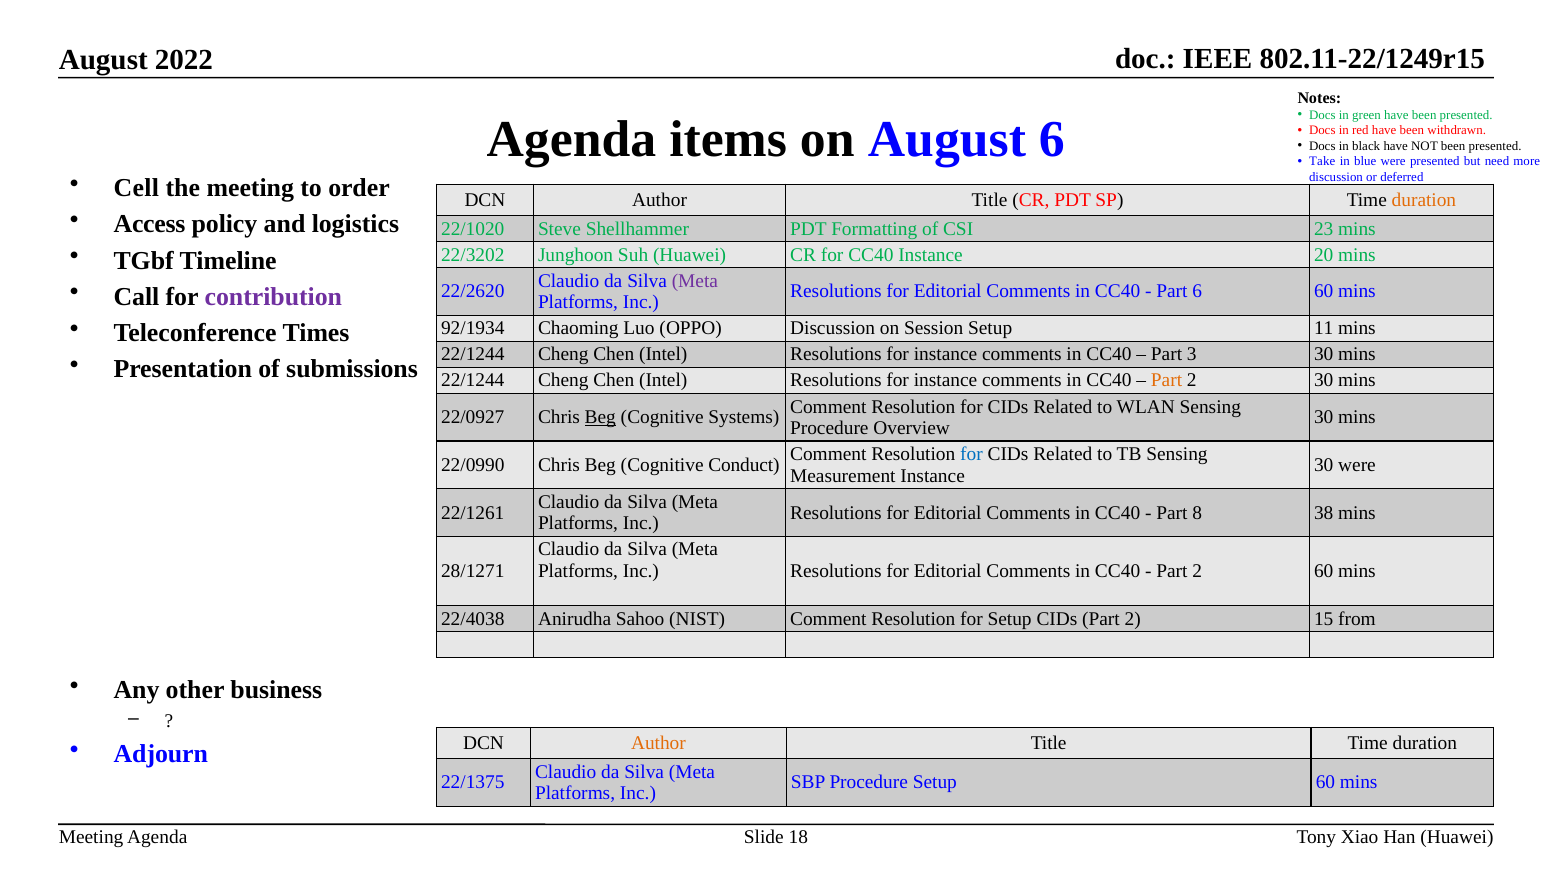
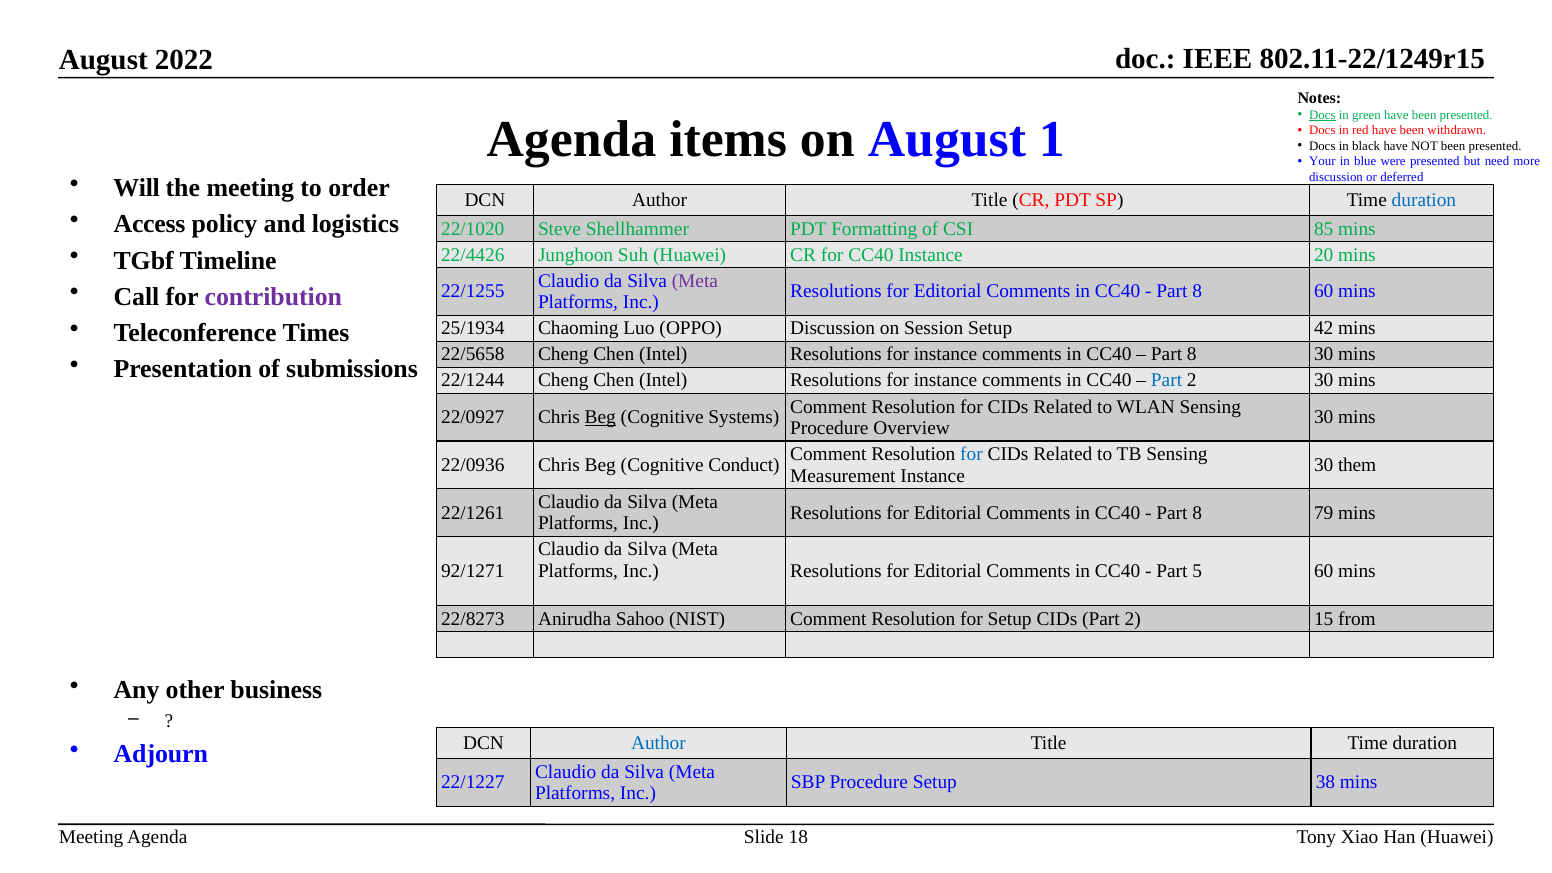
Docs underline: none -> present (1322, 115)
August 6: 6 -> 1 (1052, 139)
Take: Take -> Your (1322, 161)
Cell: Cell -> Will (137, 188)
duration colour: orange -> blue (1424, 200)
23: 23 -> 85 (1324, 229)
22/3202: 22/3202 -> 22/4426 (473, 255)
22/2620: 22/2620 -> 22/1255 (473, 292)
6: 6 -> 8 (1197, 292)
92/1934: 92/1934 -> 25/1934 (473, 328)
11: 11 -> 42 (1324, 328)
22/1244: 22/1244 -> 22/5658 (473, 354)
3: 3 -> 8 (1192, 354)
Part colour: orange -> blue (1167, 381)
22/0990: 22/0990 -> 22/0936 (473, 465)
30 were: were -> them (1357, 465)
38: 38 -> 79 (1324, 513)
28/1271: 28/1271 -> 92/1271 (473, 571)
2: 2 -> 5 (1197, 571)
22/4038: 22/4038 -> 22/8273 (473, 619)
Author colour: orange -> blue (658, 743)
22/1375: 22/1375 -> 22/1227 (473, 783)
Setup 60: 60 -> 38 (1325, 783)
